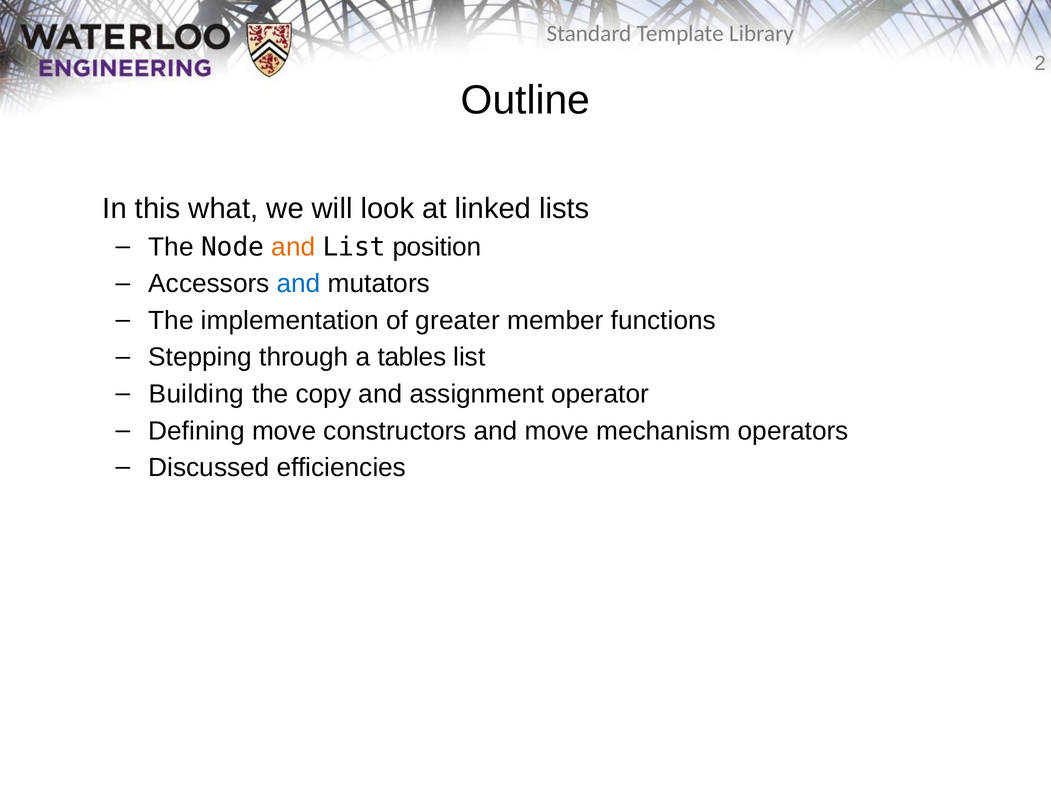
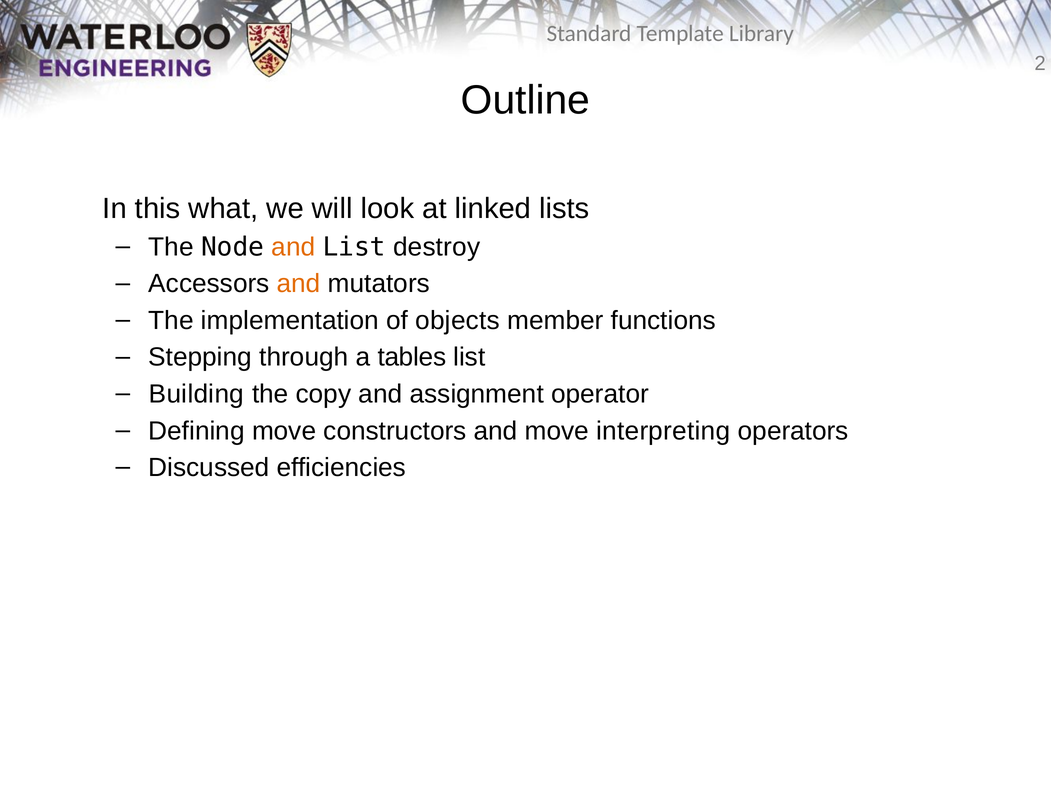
position: position -> destroy (437, 247)
and colour: blue -> orange (299, 284)
greater: greater -> objects (458, 321)
mechanism: mechanism -> interpreting (663, 431)
